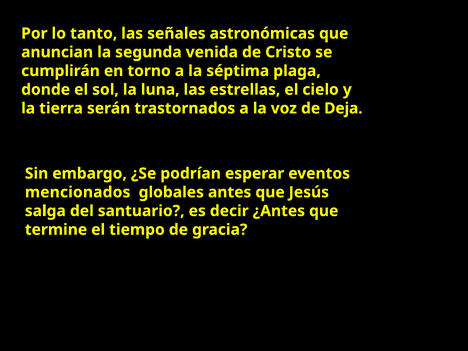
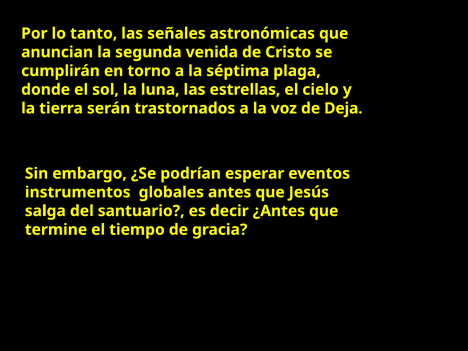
mencionados: mencionados -> instrumentos (78, 192)
